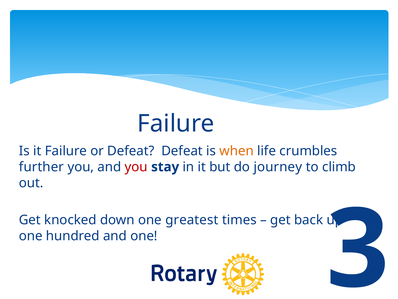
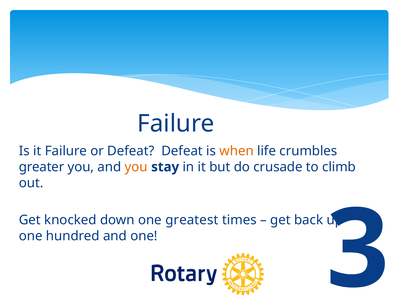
further: further -> greater (42, 167)
you colour: red -> orange (136, 167)
journey: journey -> crusade (278, 167)
